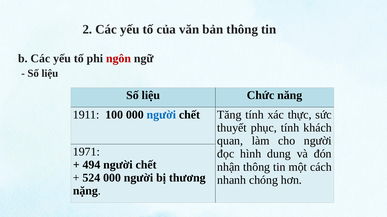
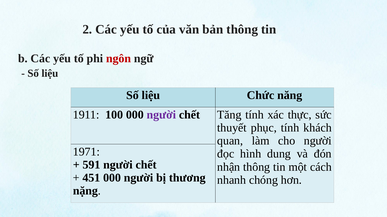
người colour: blue -> purple (161, 115)
494: 494 -> 591 (91, 165)
524: 524 -> 451 (91, 178)
